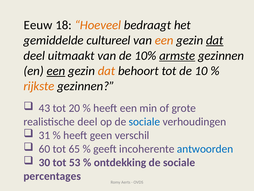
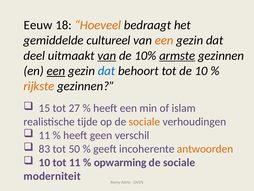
dat underline: present -> none (215, 40)
van underline: none -> present (107, 55)
dat colour: orange -> blue (107, 71)
43: 43 -> 15 (44, 108)
20: 20 -> 27 (74, 108)
grote: grote -> islam (184, 108)
realistische deel: deel -> tijde (88, 121)
sociale colour: blue -> orange (144, 121)
31: 31 -> 11 (44, 135)
60: 60 -> 83 (44, 149)
65: 65 -> 50 (74, 149)
antwoorden colour: blue -> orange (205, 149)
30: 30 -> 10 (44, 162)
tot 53: 53 -> 11 (75, 162)
ontdekking: ontdekking -> opwarming (120, 162)
percentages: percentages -> moderniteit (52, 176)
